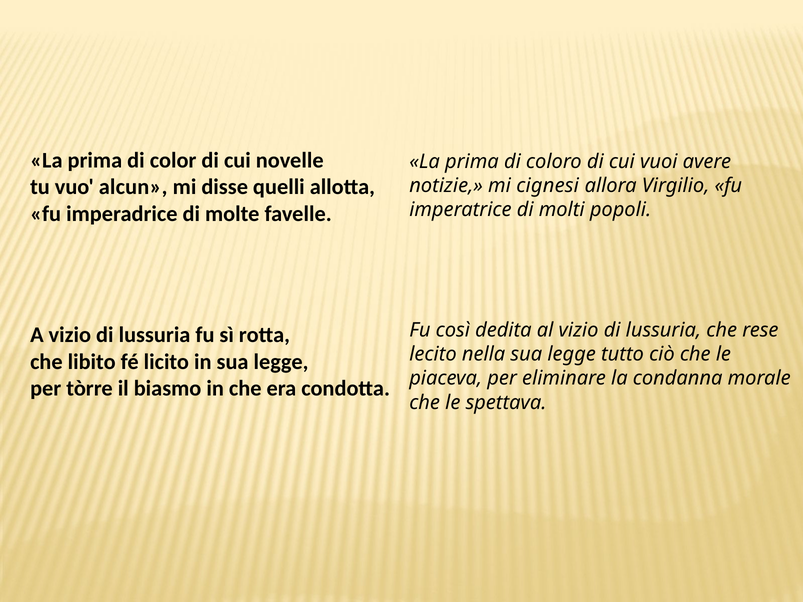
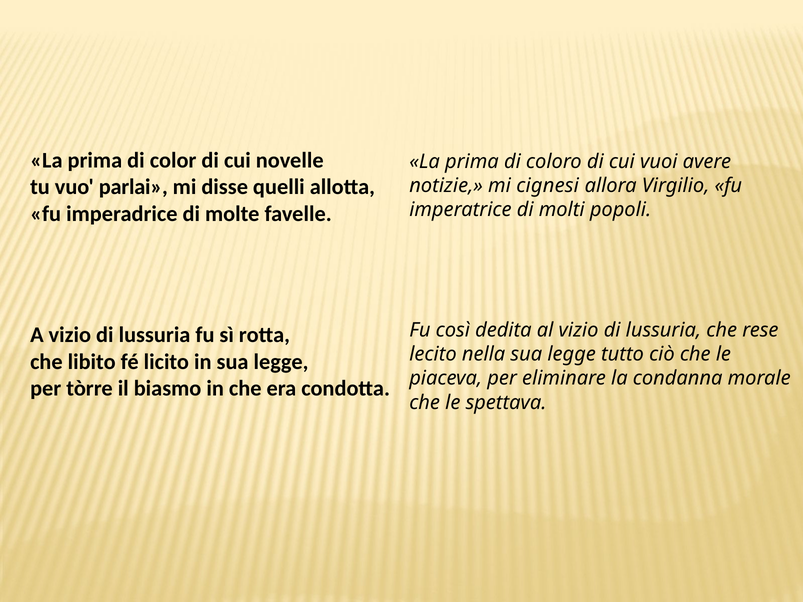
alcun: alcun -> parlai (133, 187)
